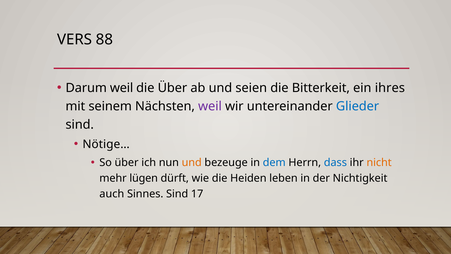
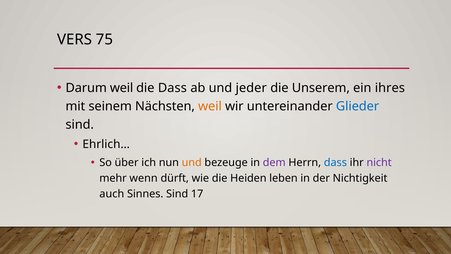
88: 88 -> 75 (105, 39)
die Über: Über -> Dass (172, 88)
seien: seien -> jeder (251, 88)
Bitterkeit: Bitterkeit -> Unserem (321, 88)
weil colour: purple -> orange (210, 106)
Nötige…: Nötige… -> Ehrlich… (106, 144)
dem colour: blue -> purple (274, 162)
nicht colour: orange -> purple (379, 162)
lügen: lügen -> wenn (144, 178)
